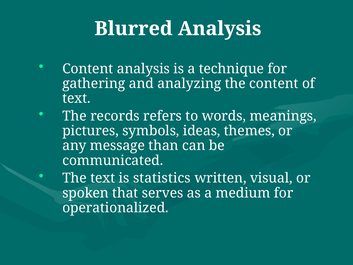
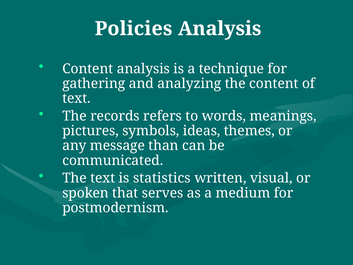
Blurred: Blurred -> Policies (134, 29)
operationalized: operationalized -> postmodernism (115, 208)
